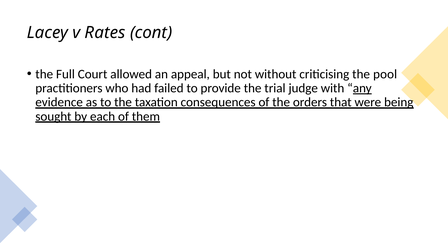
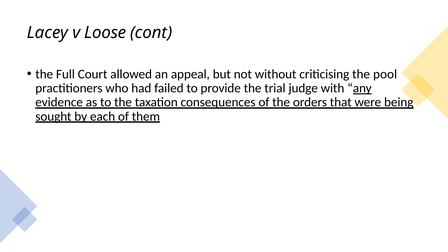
Rates: Rates -> Loose (105, 33)
